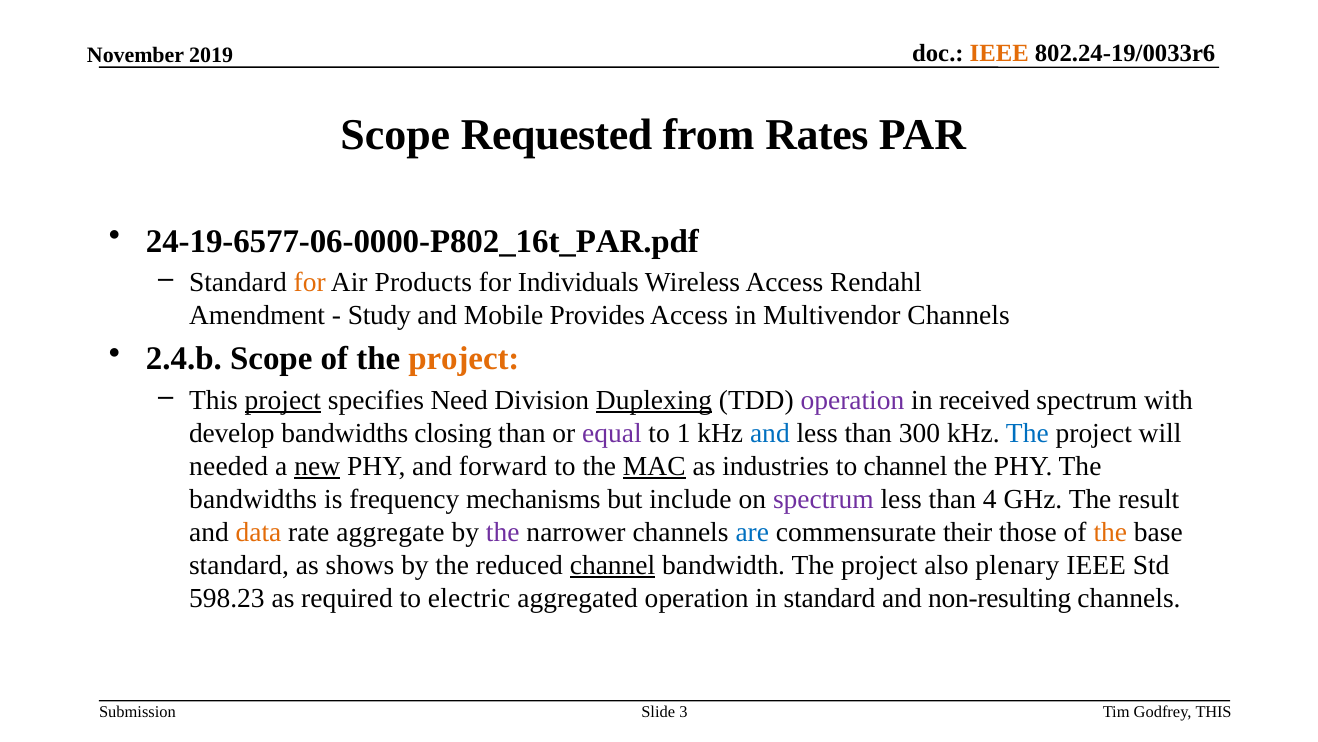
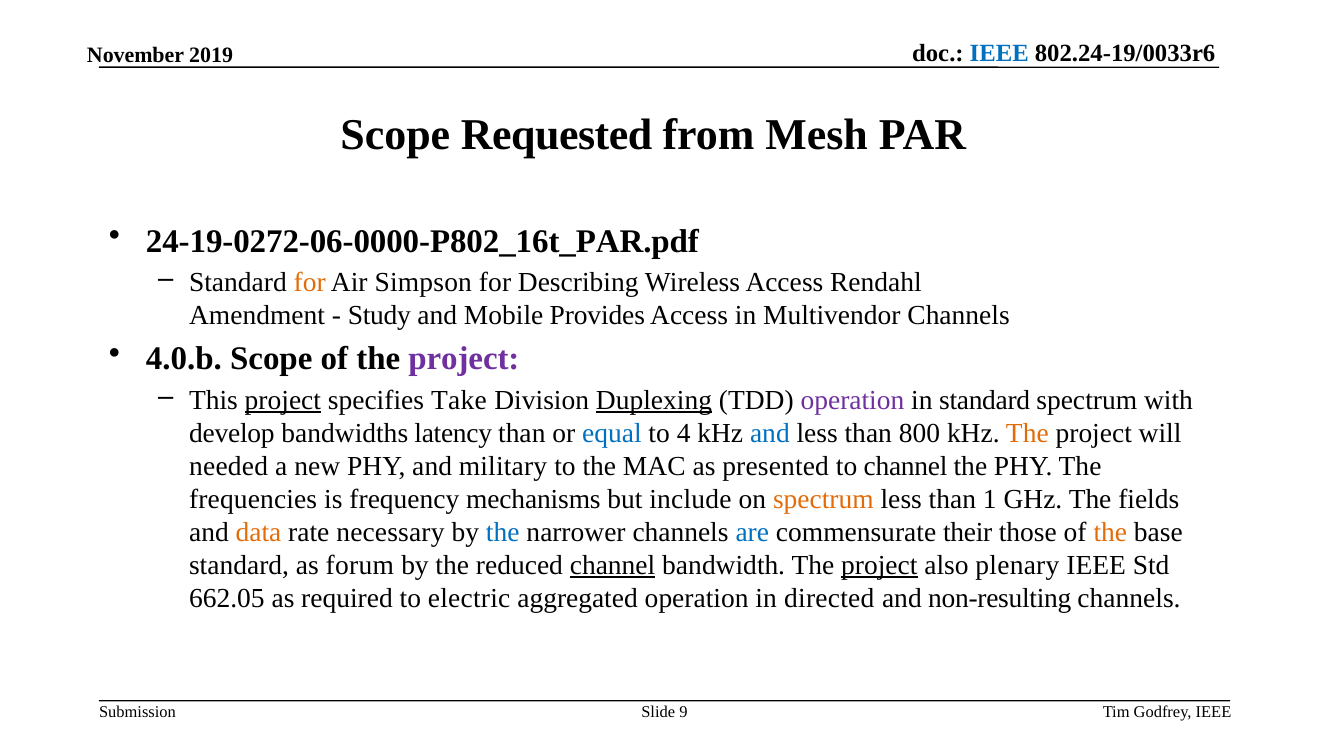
IEEE colour: orange -> blue (999, 53)
Rates: Rates -> Mesh (817, 135)
24-19-6577-06-0000-P802_16t_PAR.pdf: 24-19-6577-06-0000-P802_16t_PAR.pdf -> 24-19-0272-06-0000-P802_16t_PAR.pdf (422, 241)
Products: Products -> Simpson (423, 283)
Individuals: Individuals -> Describing (578, 283)
2.4.b: 2.4.b -> 4.0.b (184, 359)
project colour: orange -> purple (464, 359)
Need: Need -> Take (459, 400)
in received: received -> standard (985, 400)
closing: closing -> latency (453, 433)
equal colour: purple -> blue (612, 433)
1: 1 -> 4 (684, 433)
300: 300 -> 800 (919, 433)
The colour: blue -> orange (1027, 433)
new underline: present -> none (317, 466)
forward: forward -> military (503, 466)
MAC underline: present -> none (654, 466)
industries: industries -> presented (776, 466)
bandwidths: bandwidths -> frequencies (253, 499)
spectrum colour: purple -> orange (823, 499)
4: 4 -> 1 (990, 499)
result: result -> fields (1149, 499)
aggregate: aggregate -> necessary (390, 532)
the colour: purple -> blue (503, 532)
shows: shows -> forum (360, 565)
project underline: none -> present (879, 565)
598.23: 598.23 -> 662.05 (227, 598)
in standard: standard -> directed (829, 598)
3: 3 -> 9 (683, 711)
Godfrey THIS: THIS -> IEEE (1213, 711)
